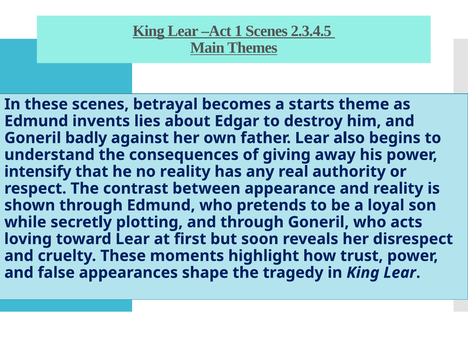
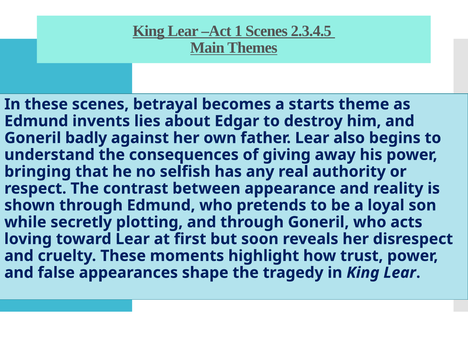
intensify: intensify -> bringing (38, 172)
no reality: reality -> selfish (185, 172)
